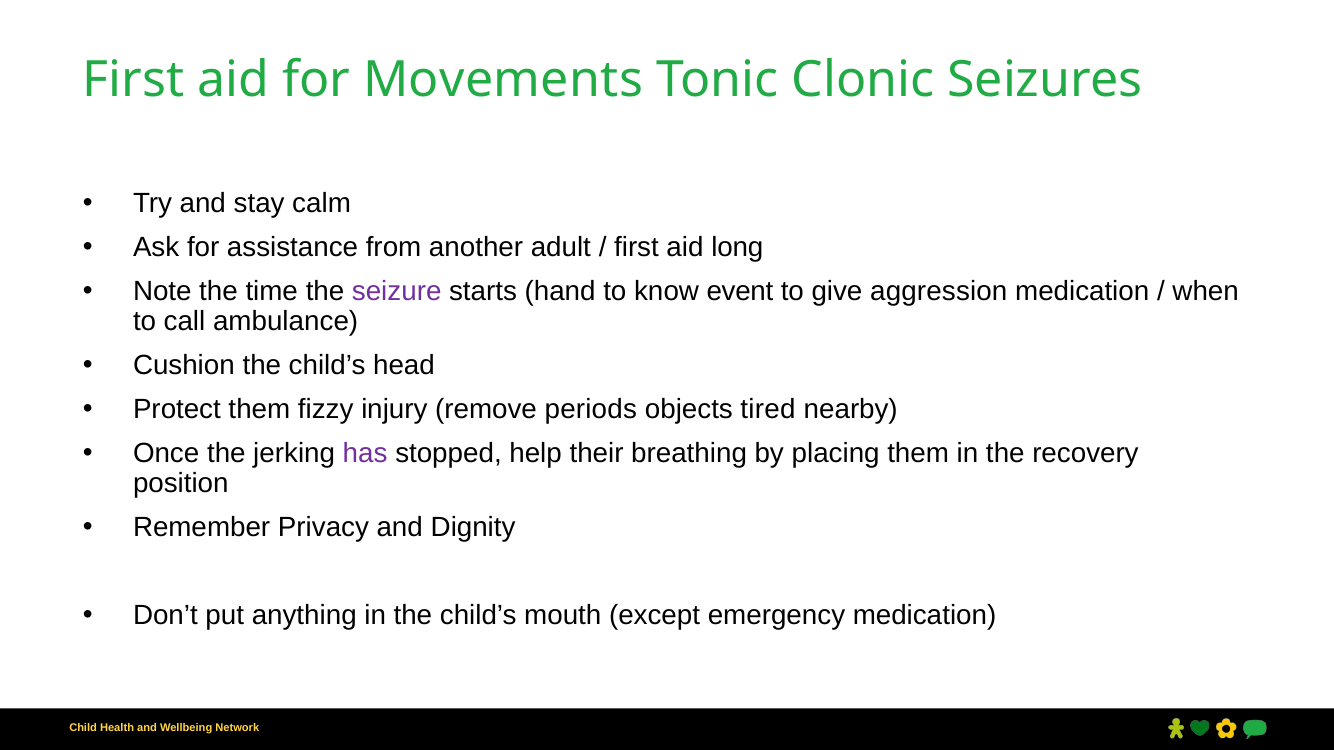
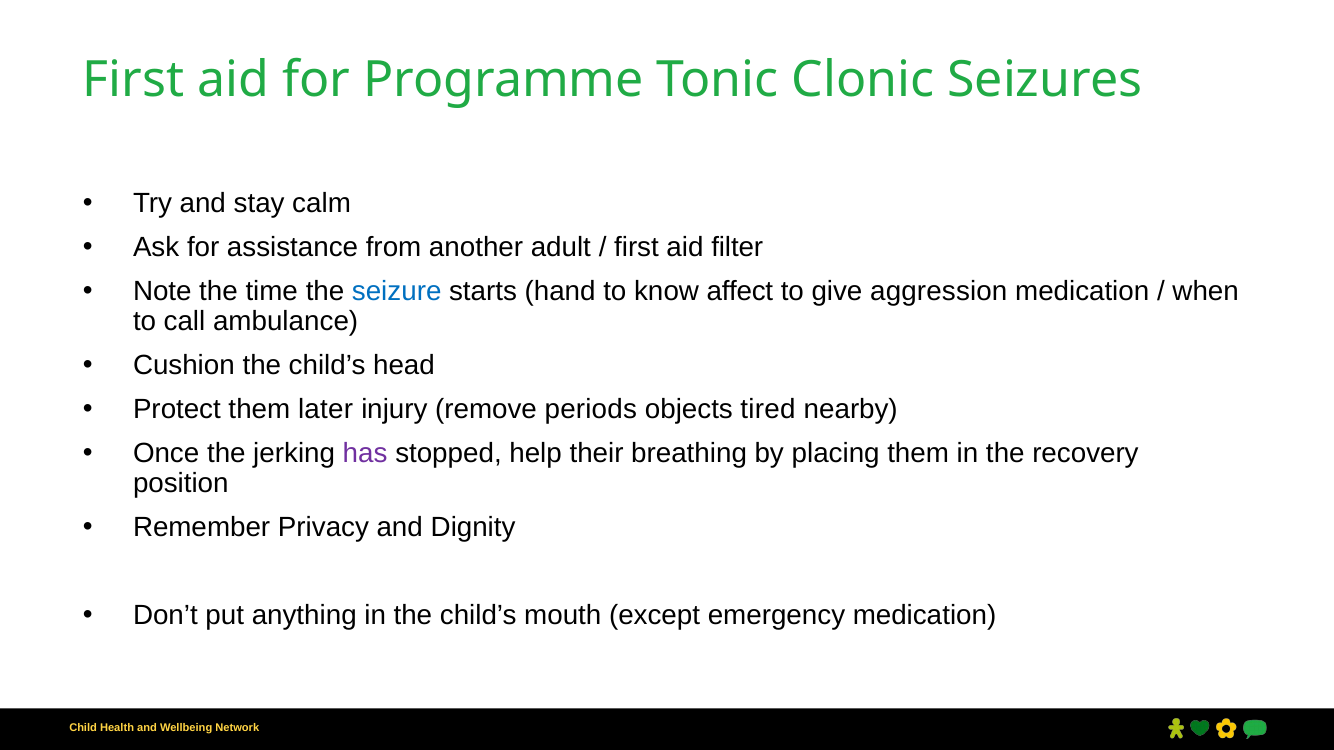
Movements: Movements -> Programme (503, 80)
long: long -> filter (737, 248)
seizure colour: purple -> blue (397, 292)
event: event -> affect (740, 292)
fizzy: fizzy -> later (326, 410)
